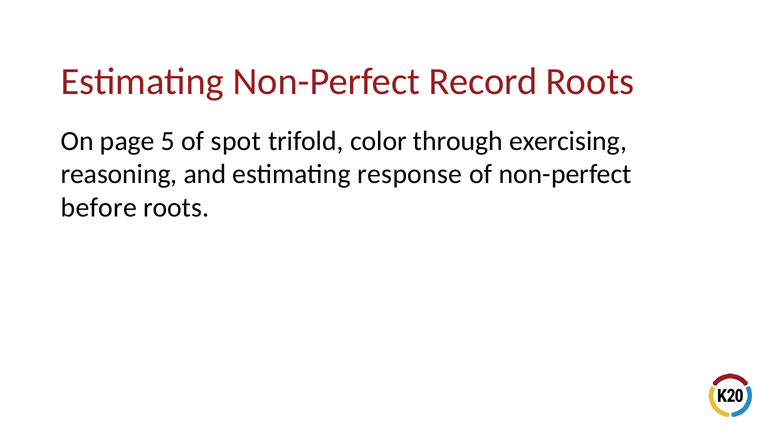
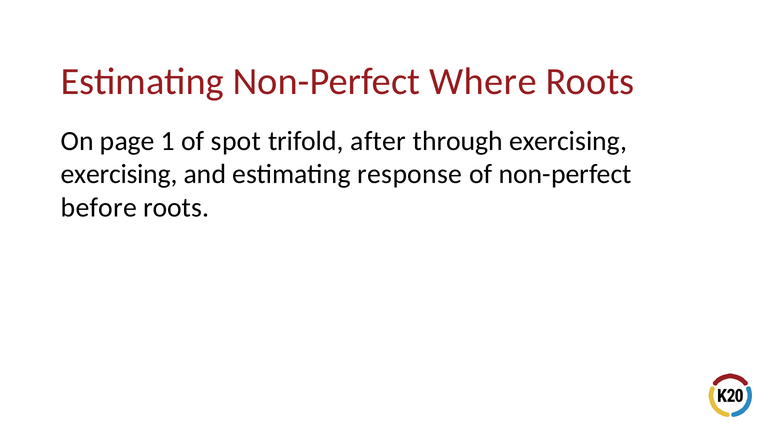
Record: Record -> Where (483, 82)
5: 5 -> 1 (168, 141)
color: color -> after (378, 141)
reasoning: reasoning -> exercising (119, 174)
